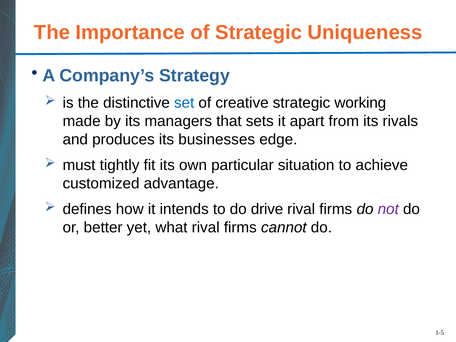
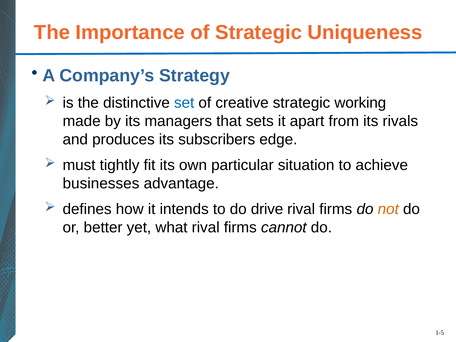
businesses: businesses -> subscribers (217, 139)
customized: customized -> businesses (101, 183)
not colour: purple -> orange (388, 209)
